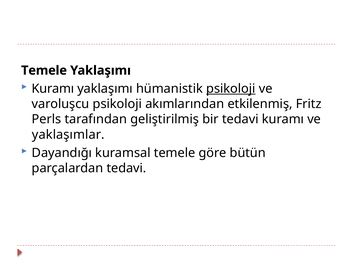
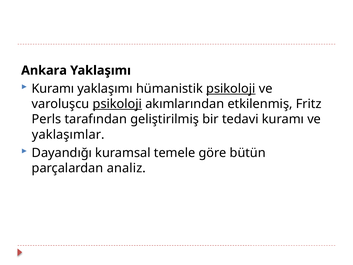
Temele: Temele -> Ankara (44, 70)
psikoloji underline: none -> present (117, 104)
parçalardan tedavi: tedavi -> analiz (126, 168)
